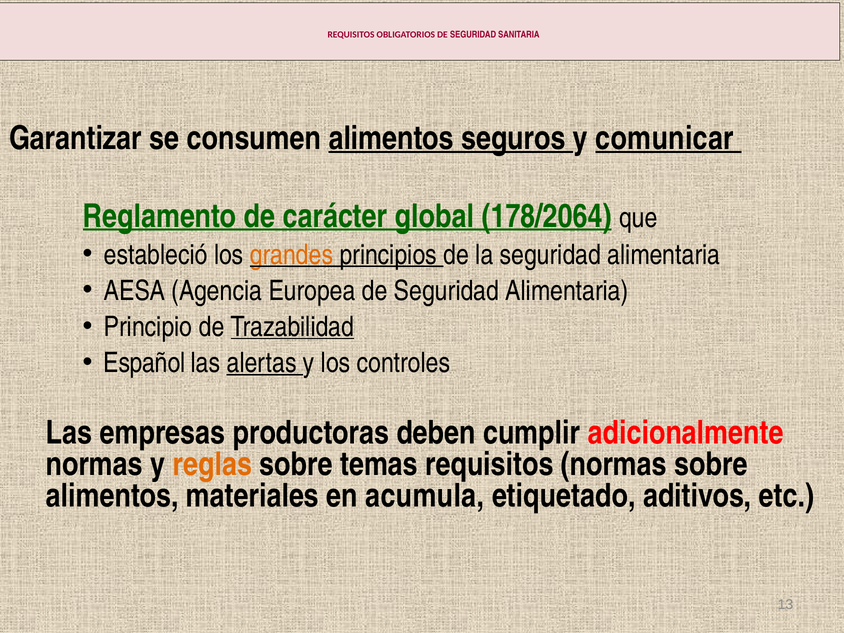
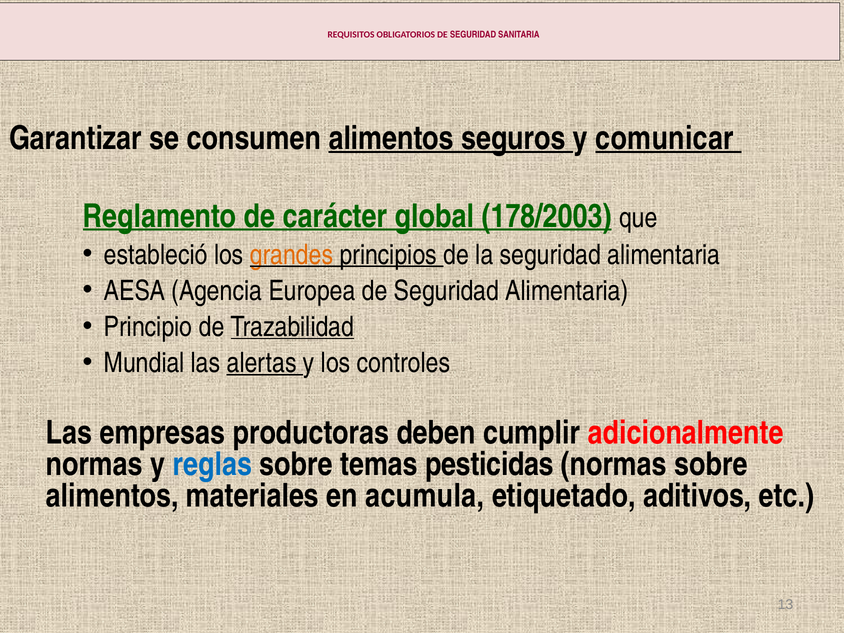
178/2064: 178/2064 -> 178/2003 (547, 216)
Español: Español -> Mundial (144, 363)
reglas colour: orange -> blue (212, 464)
temas requisitos: requisitos -> pesticidas (490, 464)
